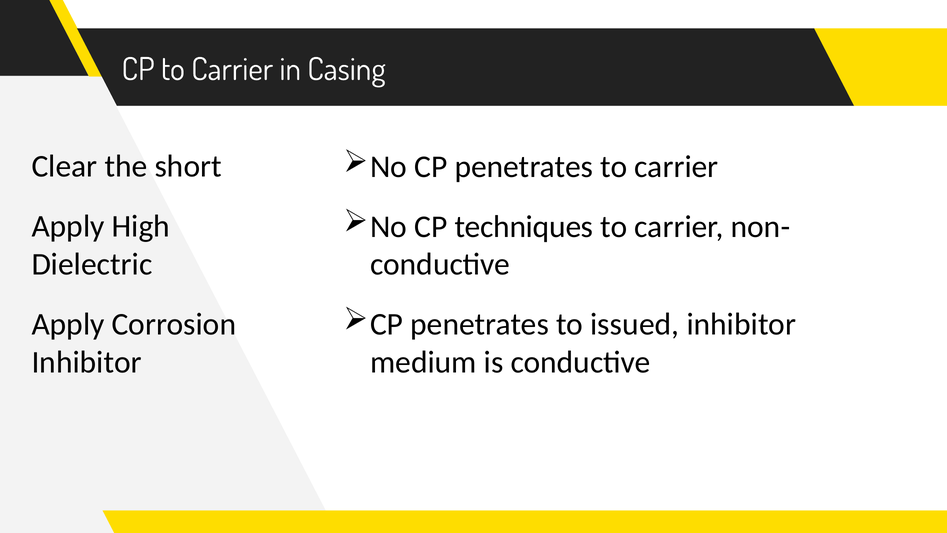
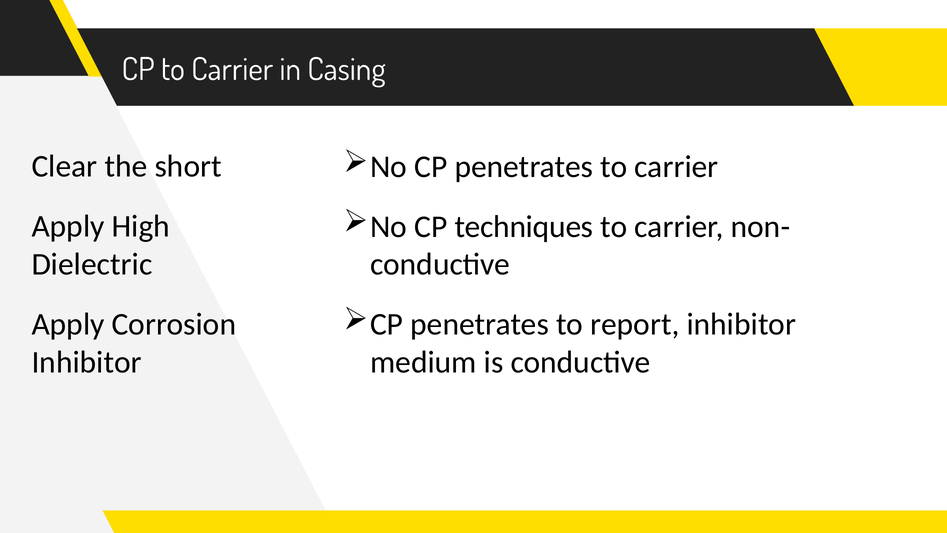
issued: issued -> report (635, 324)
